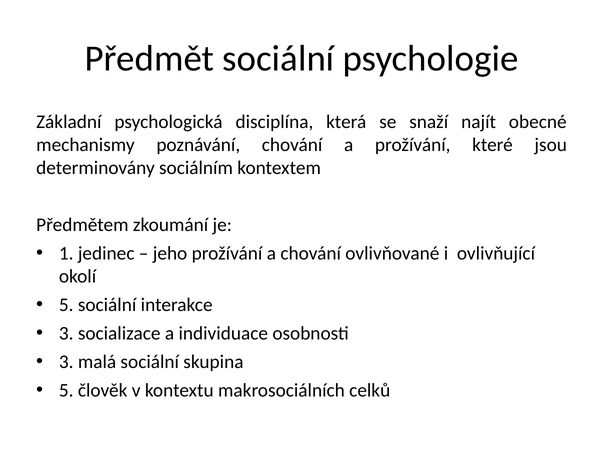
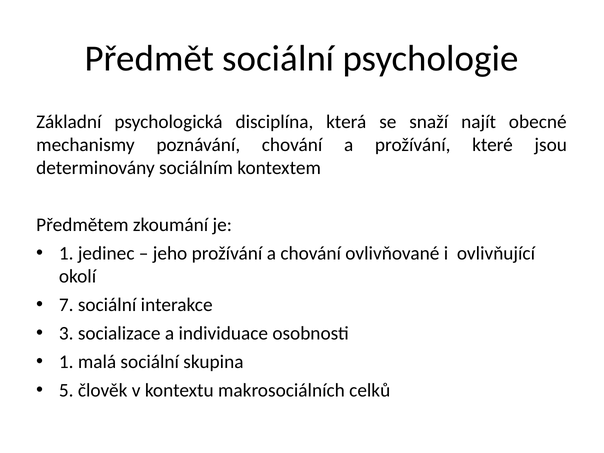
5: 5 -> 7 (66, 305)
3: 3 -> 1 (66, 362)
